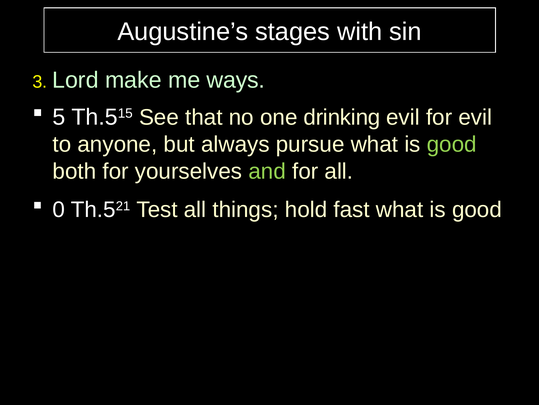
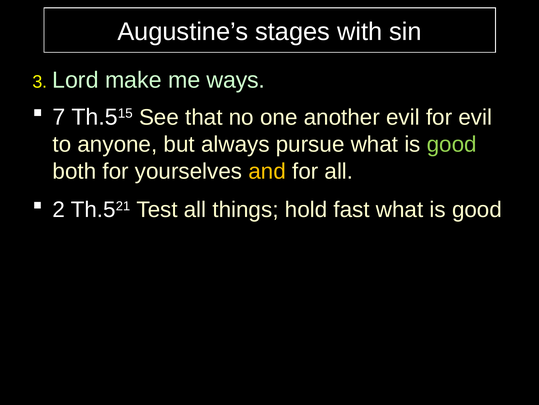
5: 5 -> 7 (59, 117)
drinking: drinking -> another (342, 117)
and colour: light green -> yellow (267, 171)
0: 0 -> 2 (59, 209)
